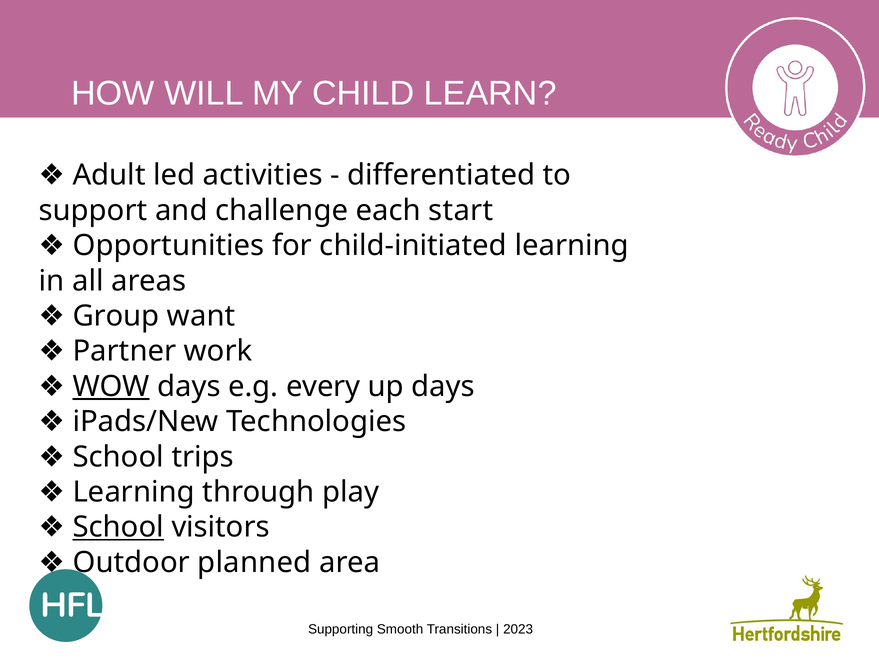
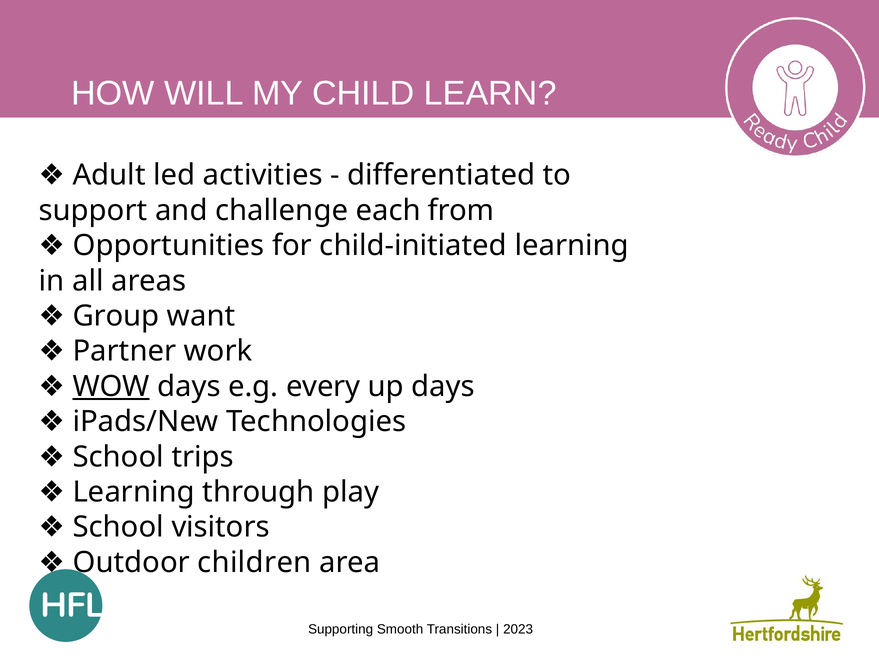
start: start -> from (461, 210)
School underline: present -> none (118, 527)
planned: planned -> children (254, 562)
